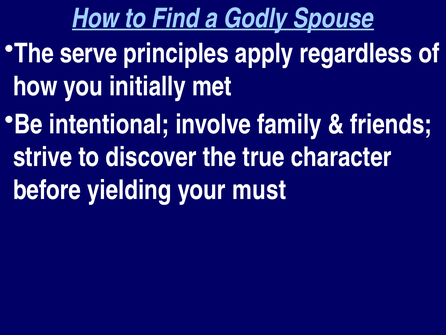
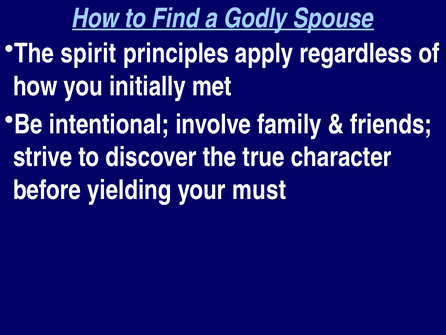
serve: serve -> spirit (88, 54)
